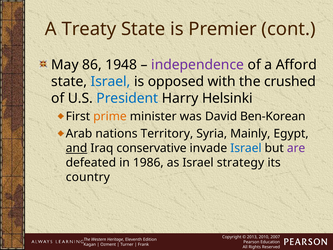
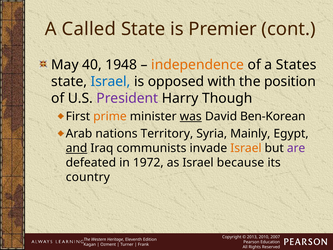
Treaty: Treaty -> Called (89, 29)
86: 86 -> 40 (92, 65)
independence colour: purple -> orange (198, 65)
Afford: Afford -> States (296, 65)
crushed: crushed -> position (290, 81)
President colour: blue -> purple (127, 98)
Helsinki: Helsinki -> Though (227, 98)
was underline: none -> present (191, 116)
conservative: conservative -> communists (151, 148)
Israel colour: blue -> orange (246, 148)
1986: 1986 -> 1972 (148, 162)
strategy: strategy -> because (240, 162)
